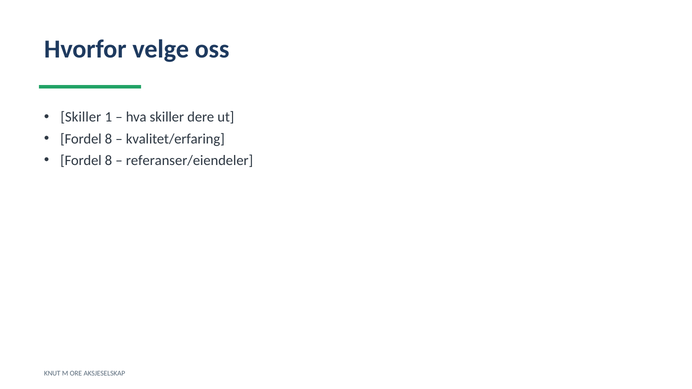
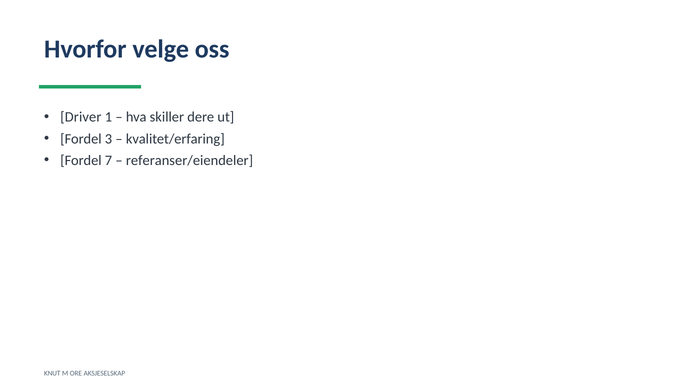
Skiller: Skiller -> Driver (81, 117)
8: 8 -> 3 (109, 139)
8: 8 -> 7 (109, 160)
